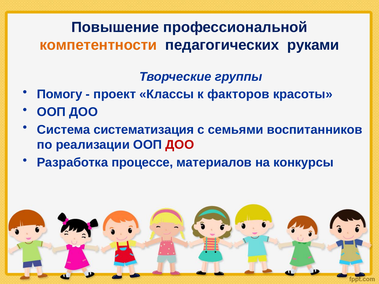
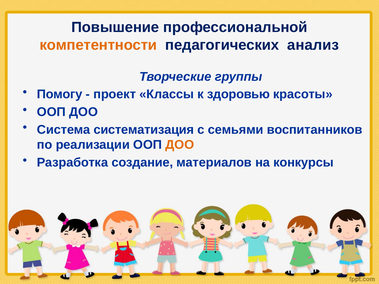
руками: руками -> анализ (313, 45)
факторов: факторов -> здоровью (238, 94)
ДОО colour: red -> orange (180, 145)
процессе: процессе -> создание (142, 163)
